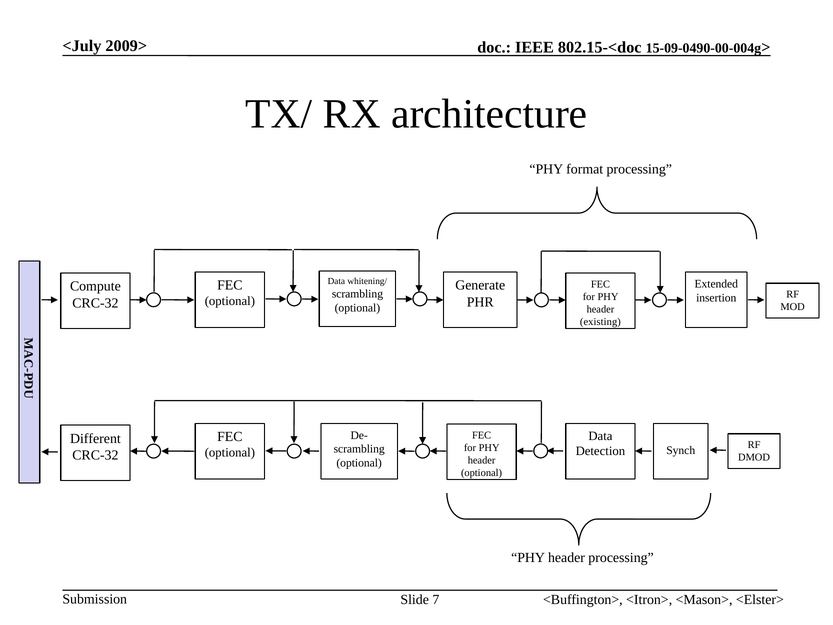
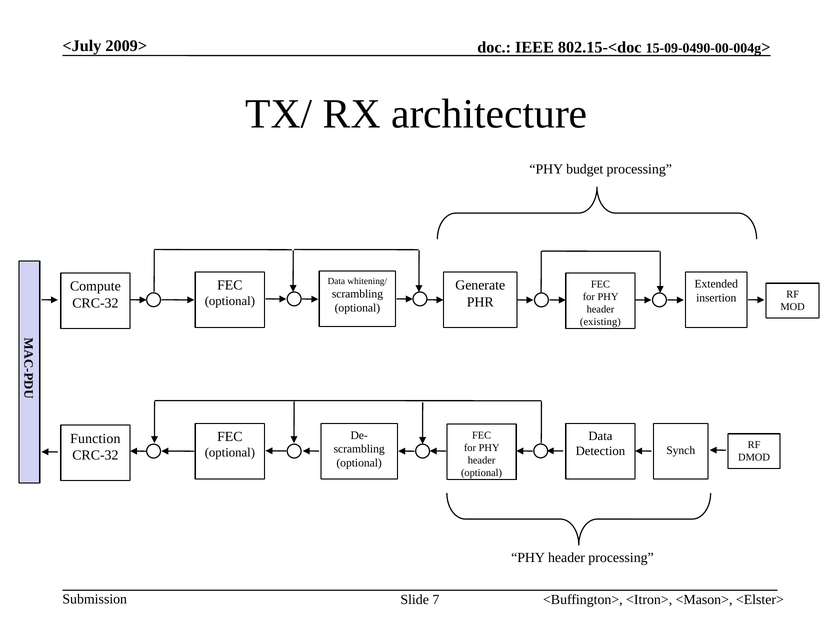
format: format -> budget (585, 169)
Different: Different -> Function (95, 438)
